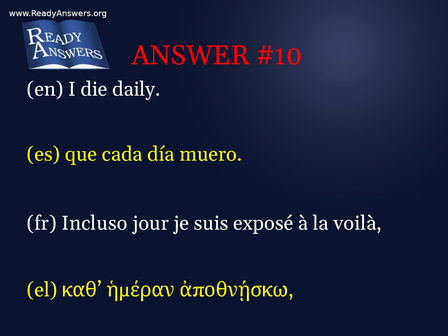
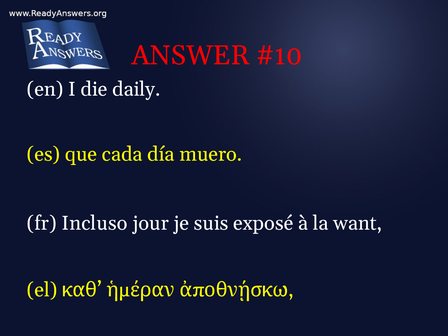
voilà: voilà -> want (358, 223)
